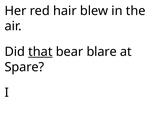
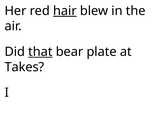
hair underline: none -> present (65, 11)
blare: blare -> plate (102, 52)
Spare: Spare -> Takes (24, 67)
